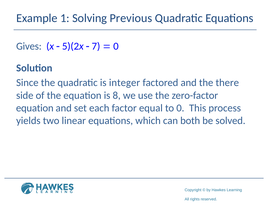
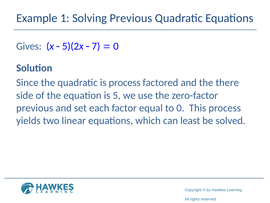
is integer: integer -> process (125, 82)
8: 8 -> 5 (117, 95)
equation: equation -> previous (35, 108)
both: both -> least (190, 120)
